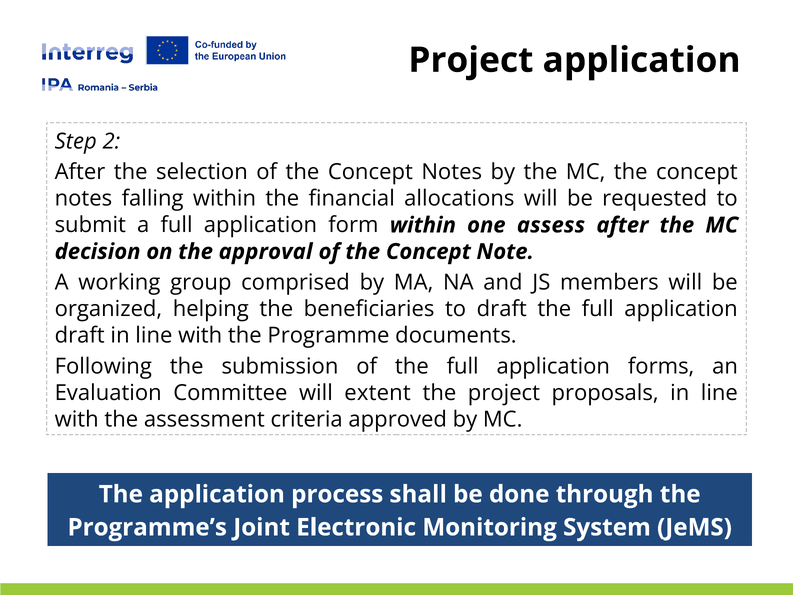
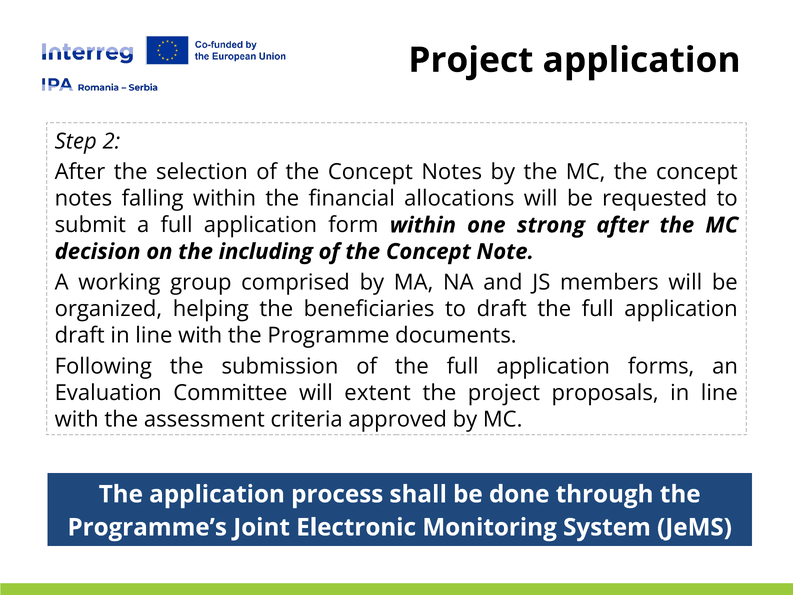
assess: assess -> strong (551, 225)
approval: approval -> including (266, 252)
